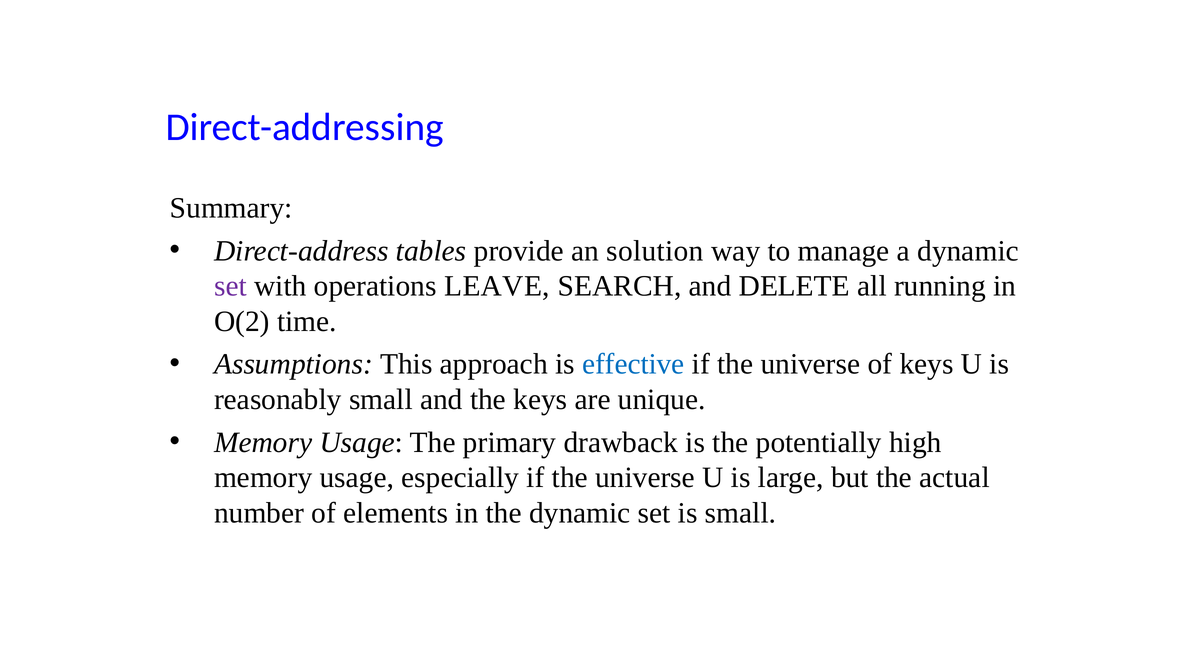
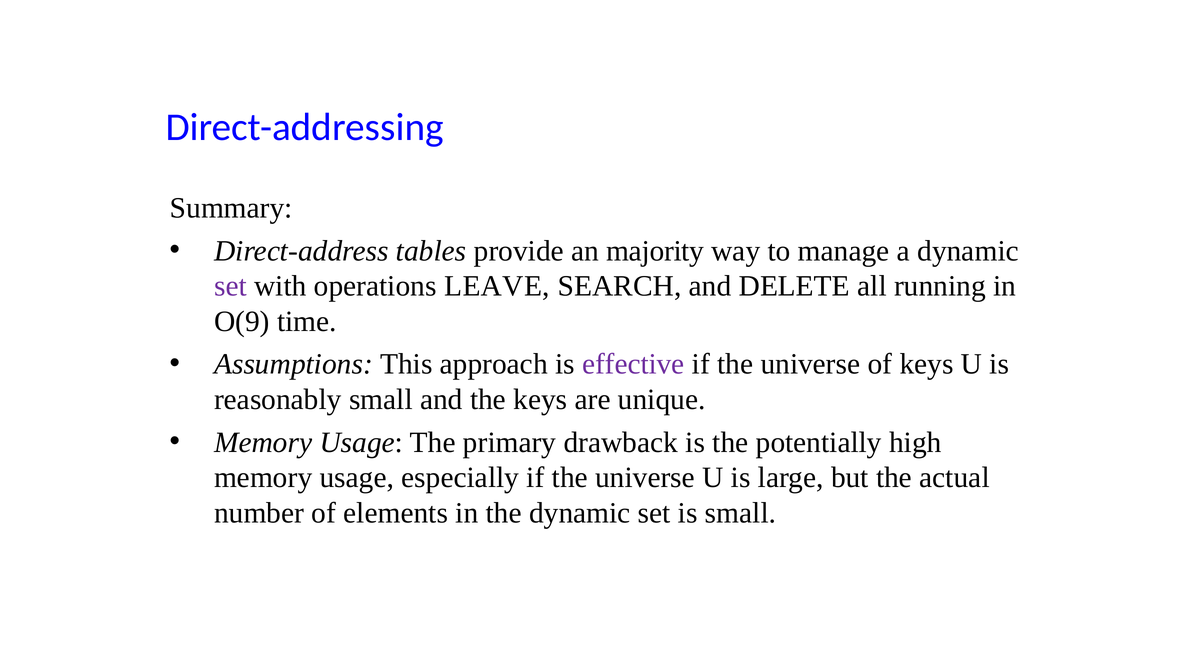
solution: solution -> majority (655, 251)
O(2: O(2 -> O(9 (242, 322)
effective colour: blue -> purple (633, 364)
